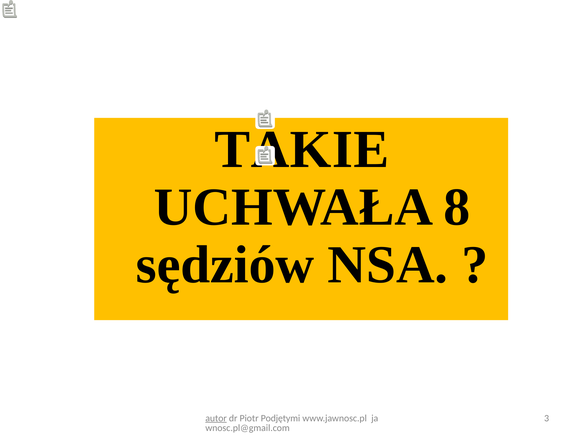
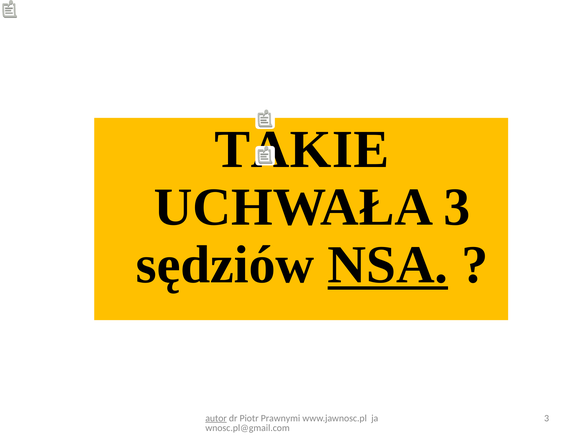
UCHWAŁA 8: 8 -> 3 (457, 207)
NSA underline: none -> present (388, 265)
Podjętymi: Podjętymi -> Prawnymi (280, 418)
